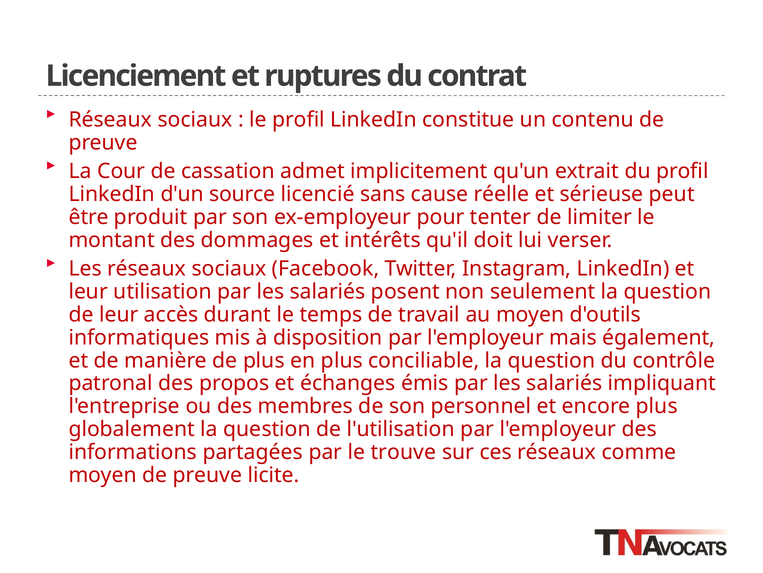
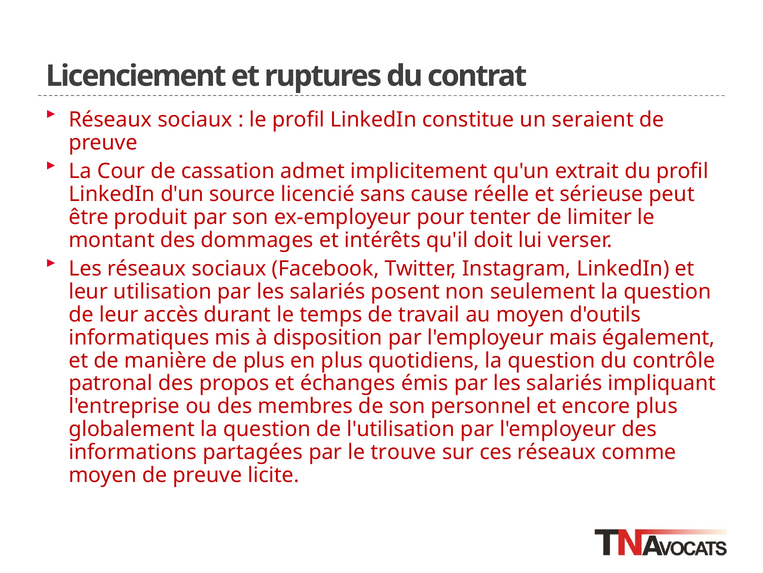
contenu: contenu -> seraient (593, 120)
conciliable: conciliable -> quotidiens (424, 360)
